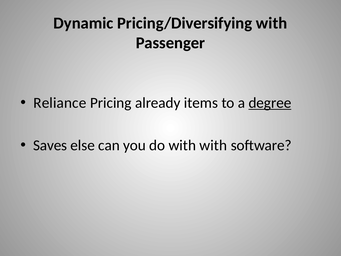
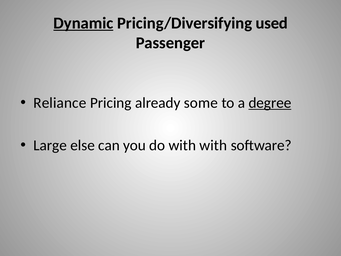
Dynamic underline: none -> present (83, 23)
Pricing/Diversifying with: with -> used (272, 23)
items: items -> some (201, 103)
Saves: Saves -> Large (50, 145)
